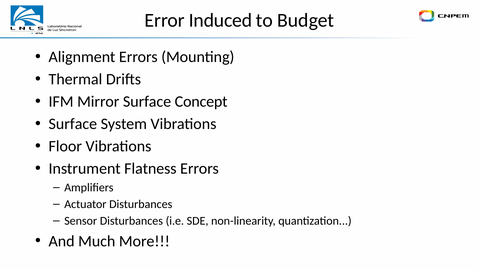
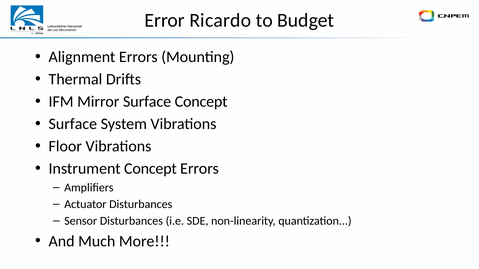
Induced: Induced -> Ricardo (220, 20)
Instrument Flatness: Flatness -> Concept (150, 169)
